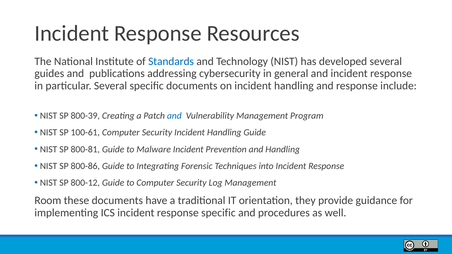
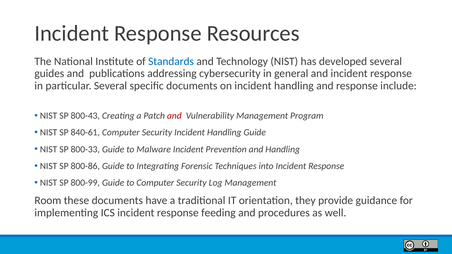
800-39: 800-39 -> 800-43 (85, 116)
and colour: blue -> red (174, 116)
100-61: 100-61 -> 840-61 (85, 133)
800-81: 800-81 -> 800-33 (85, 149)
800-12: 800-12 -> 800-99 (85, 183)
response specific: specific -> feeding (218, 213)
